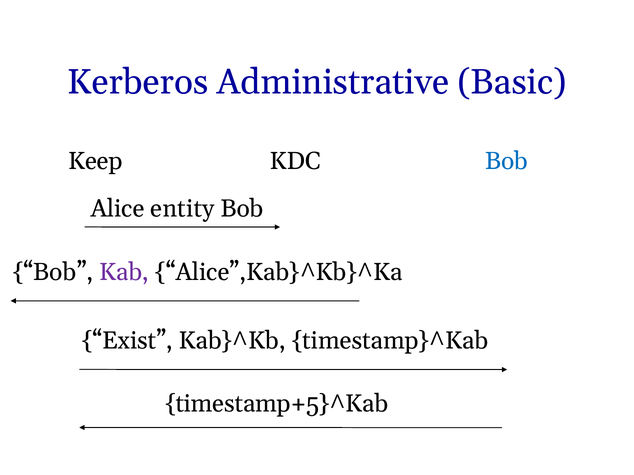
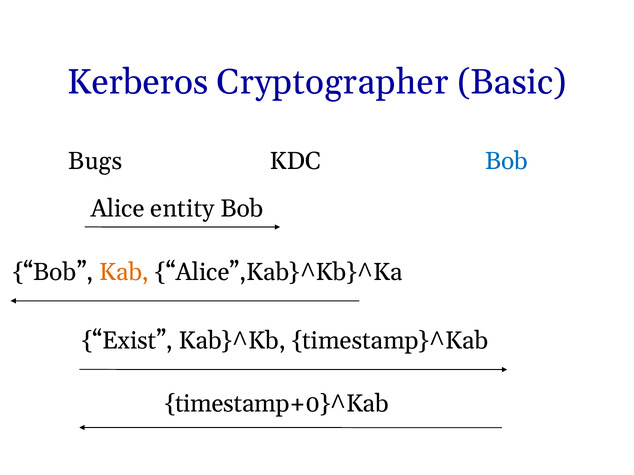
Administrative: Administrative -> Cryptographer (333, 82)
Keep: Keep -> Bugs (95, 161)
Kab colour: purple -> orange (124, 272)
timestamp+5}^Kab: timestamp+5}^Kab -> timestamp+0}^Kab (277, 404)
